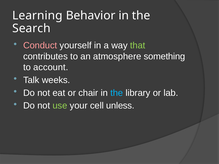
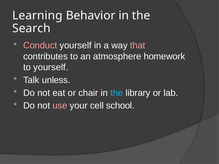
that colour: light green -> pink (138, 46)
something: something -> homework (164, 56)
to account: account -> yourself (51, 67)
weeks: weeks -> unless (56, 80)
use colour: light green -> pink (60, 106)
unless: unless -> school (120, 106)
